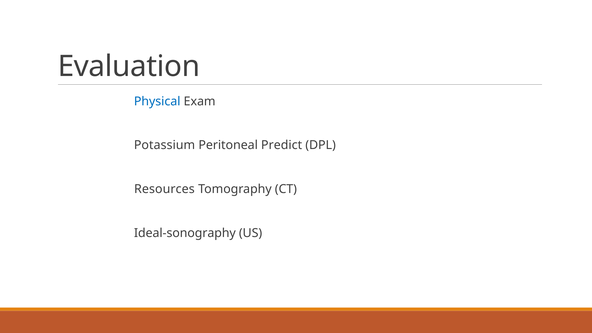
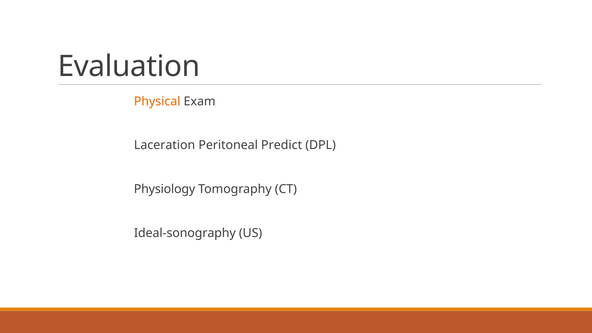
Physical colour: blue -> orange (157, 101)
Potassium: Potassium -> Laceration (165, 145)
Resources: Resources -> Physiology (165, 189)
